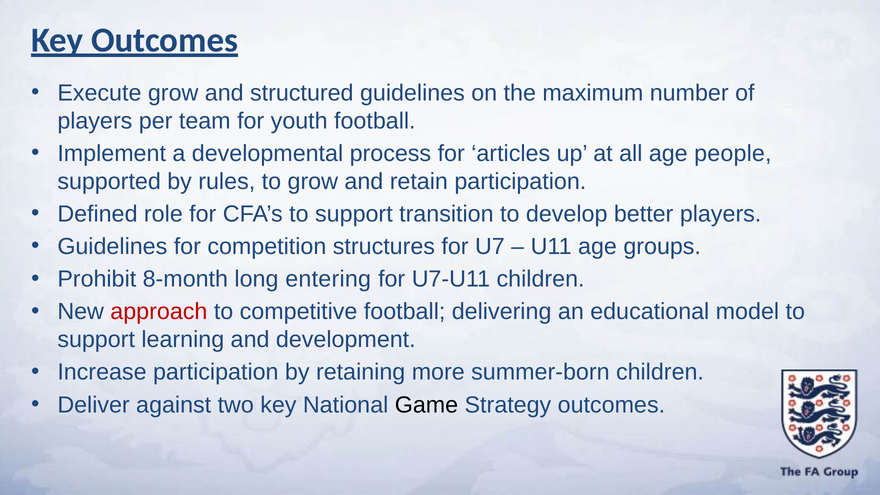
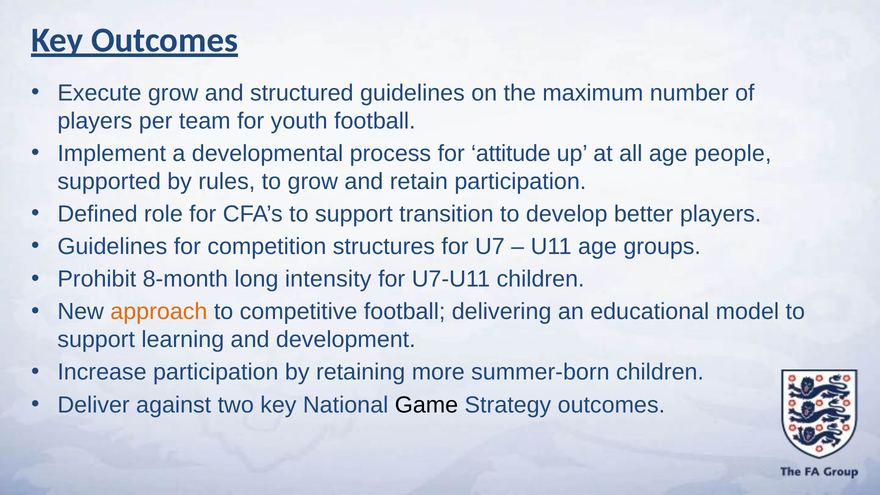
articles: articles -> attitude (511, 153)
entering: entering -> intensity (328, 279)
approach colour: red -> orange (159, 312)
